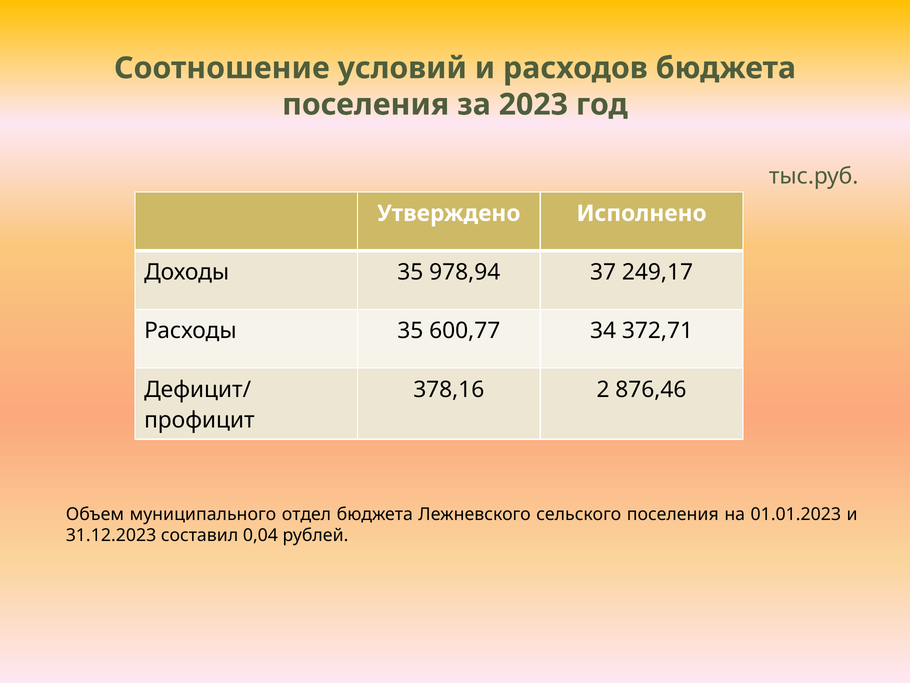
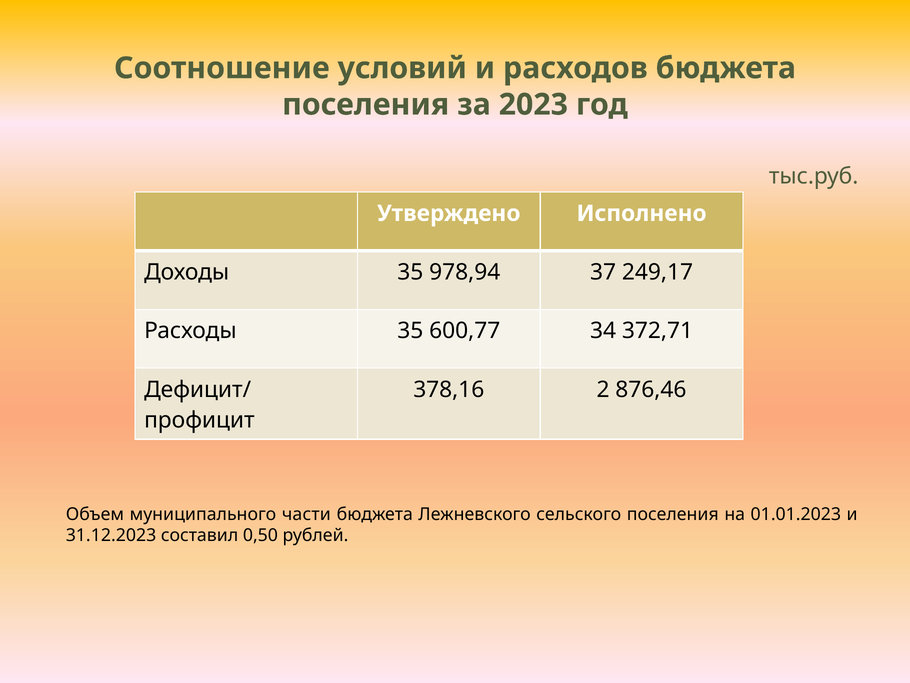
отдел: отдел -> части (306, 514)
0,04: 0,04 -> 0,50 (260, 535)
